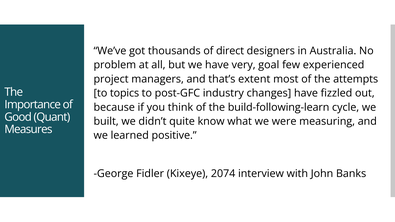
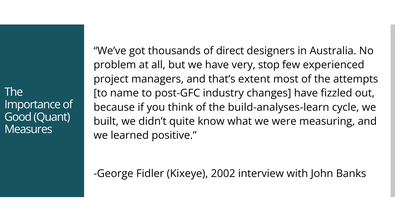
goal: goal -> stop (269, 65)
topics: topics -> name (124, 93)
build-following-learn: build-following-learn -> build-analyses-learn (279, 107)
2074: 2074 -> 2002 (223, 174)
